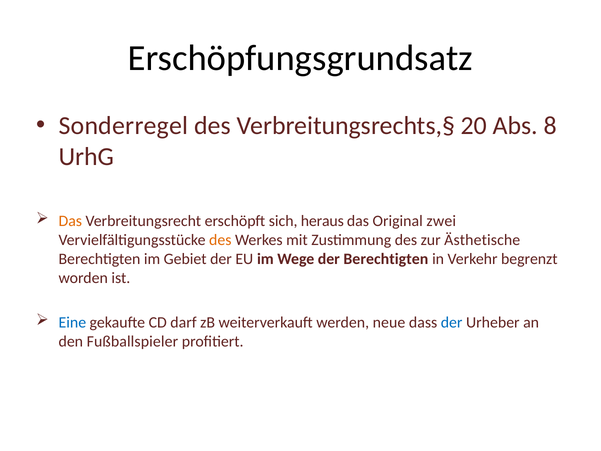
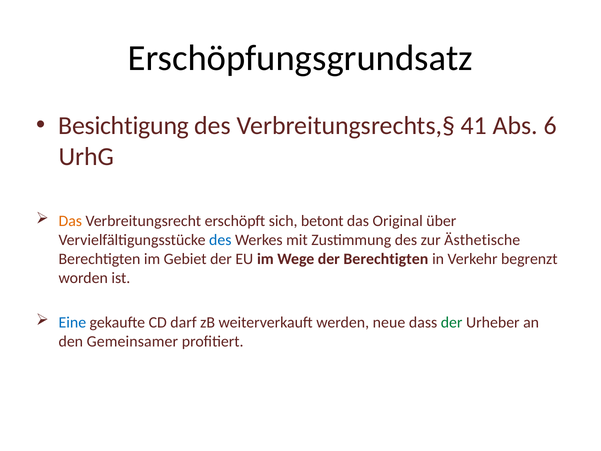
Sonderregel: Sonderregel -> Besichtigung (124, 126)
20: 20 -> 41 (474, 126)
8: 8 -> 6 (550, 126)
heraus: heraus -> betont (322, 221)
zwei: zwei -> über (441, 221)
des colour: orange -> blue (220, 240)
der colour: blue -> green (452, 322)
Fußballspieler: Fußballspieler -> Gemeinsamer (132, 342)
